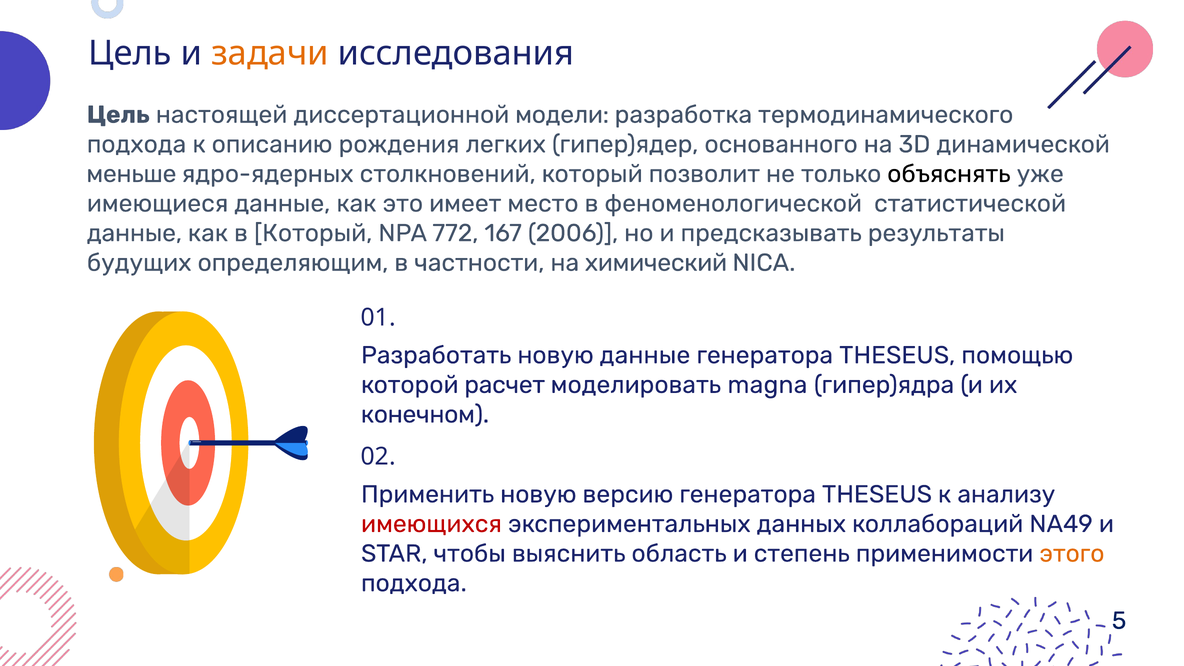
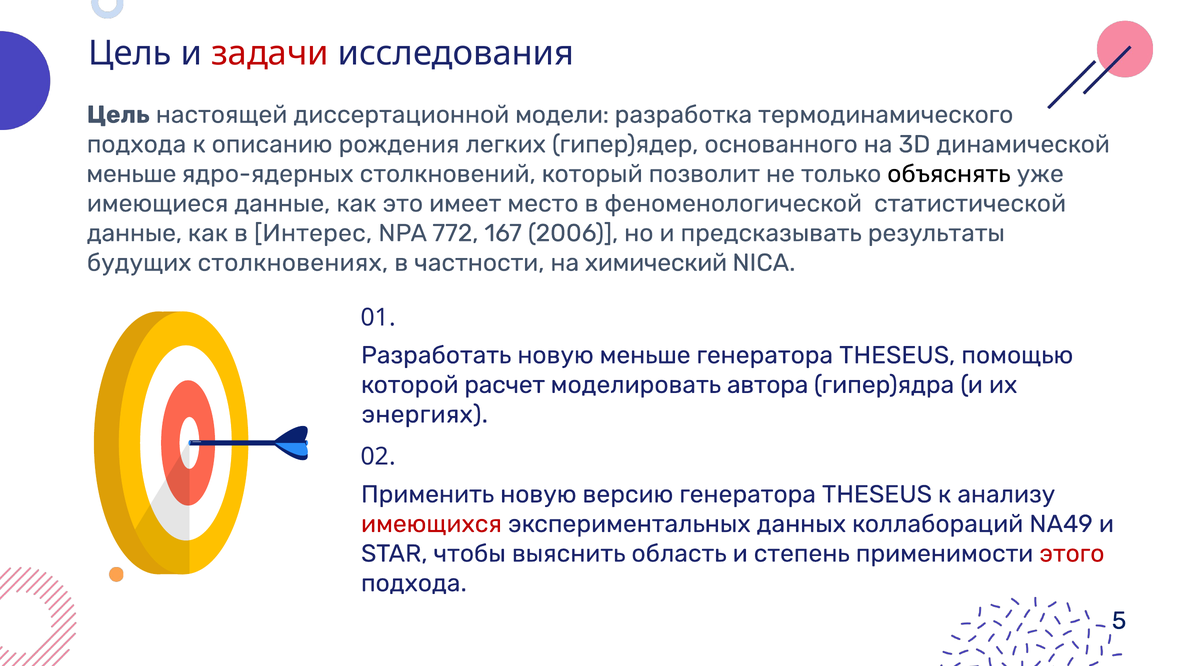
задачи colour: orange -> red (270, 53)
в Который: Который -> Интерес (313, 233)
определяющим: определяющим -> столкновениях (293, 263)
новую данные: данные -> меньше (645, 355)
magna: magna -> автора (768, 385)
конечном: конечном -> энергиях (425, 414)
этого colour: orange -> red (1072, 553)
